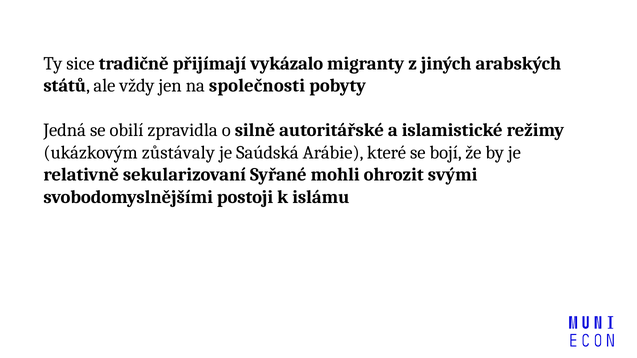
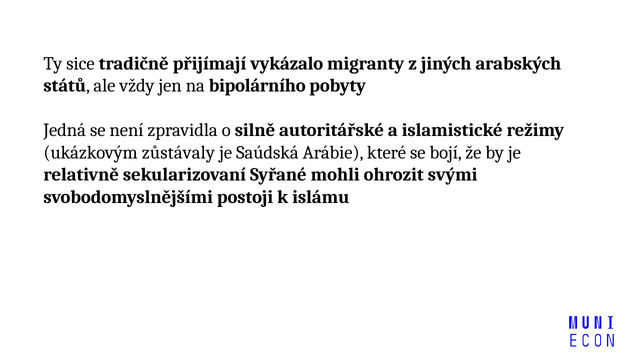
společnosti: společnosti -> bipolárního (257, 86)
obilí: obilí -> není (127, 130)
